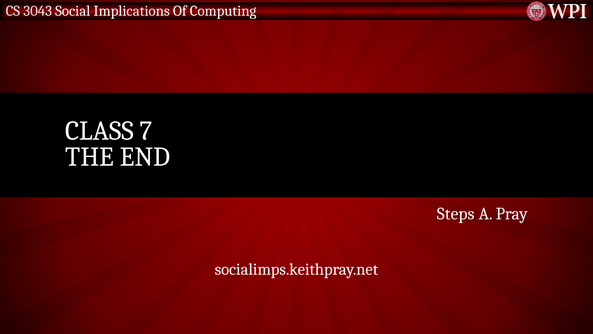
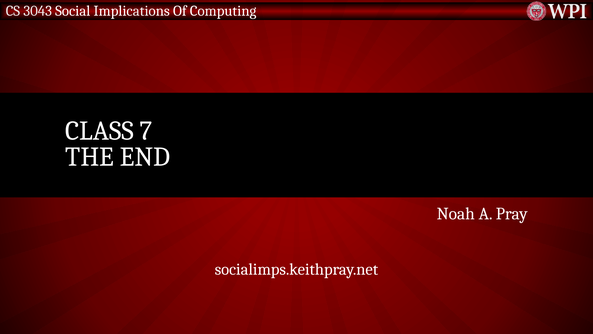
Steps: Steps -> Noah (456, 214)
